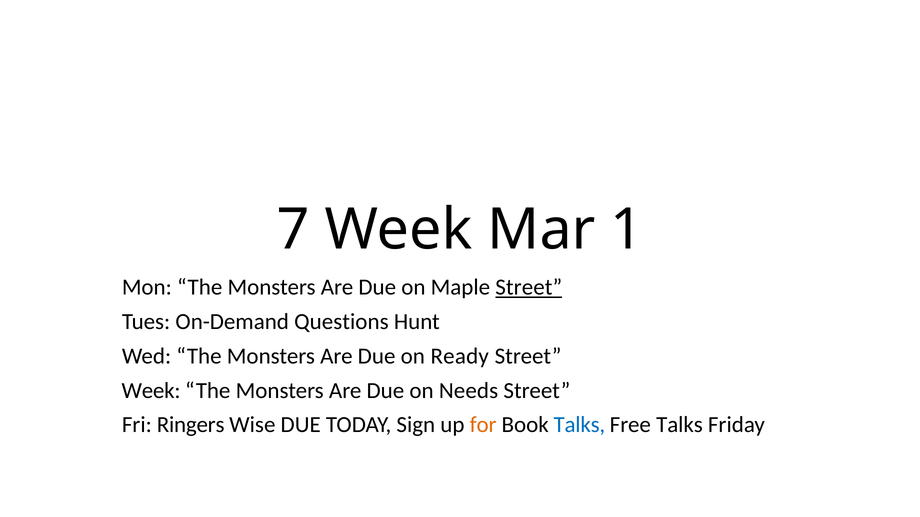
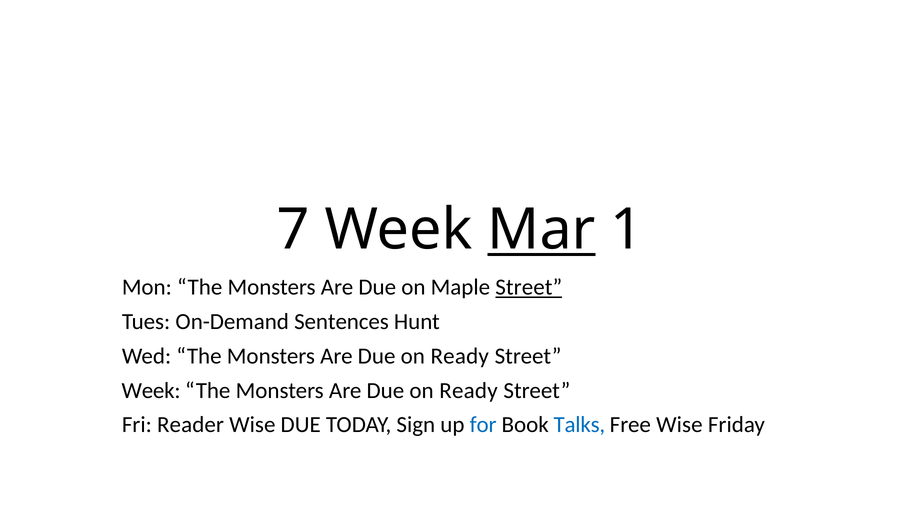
Mar underline: none -> present (541, 230)
Questions: Questions -> Sentences (341, 322)
Needs: Needs -> Ready (468, 391)
Ringers: Ringers -> Reader (191, 425)
for colour: orange -> blue (483, 425)
Free Talks: Talks -> Wise (679, 425)
